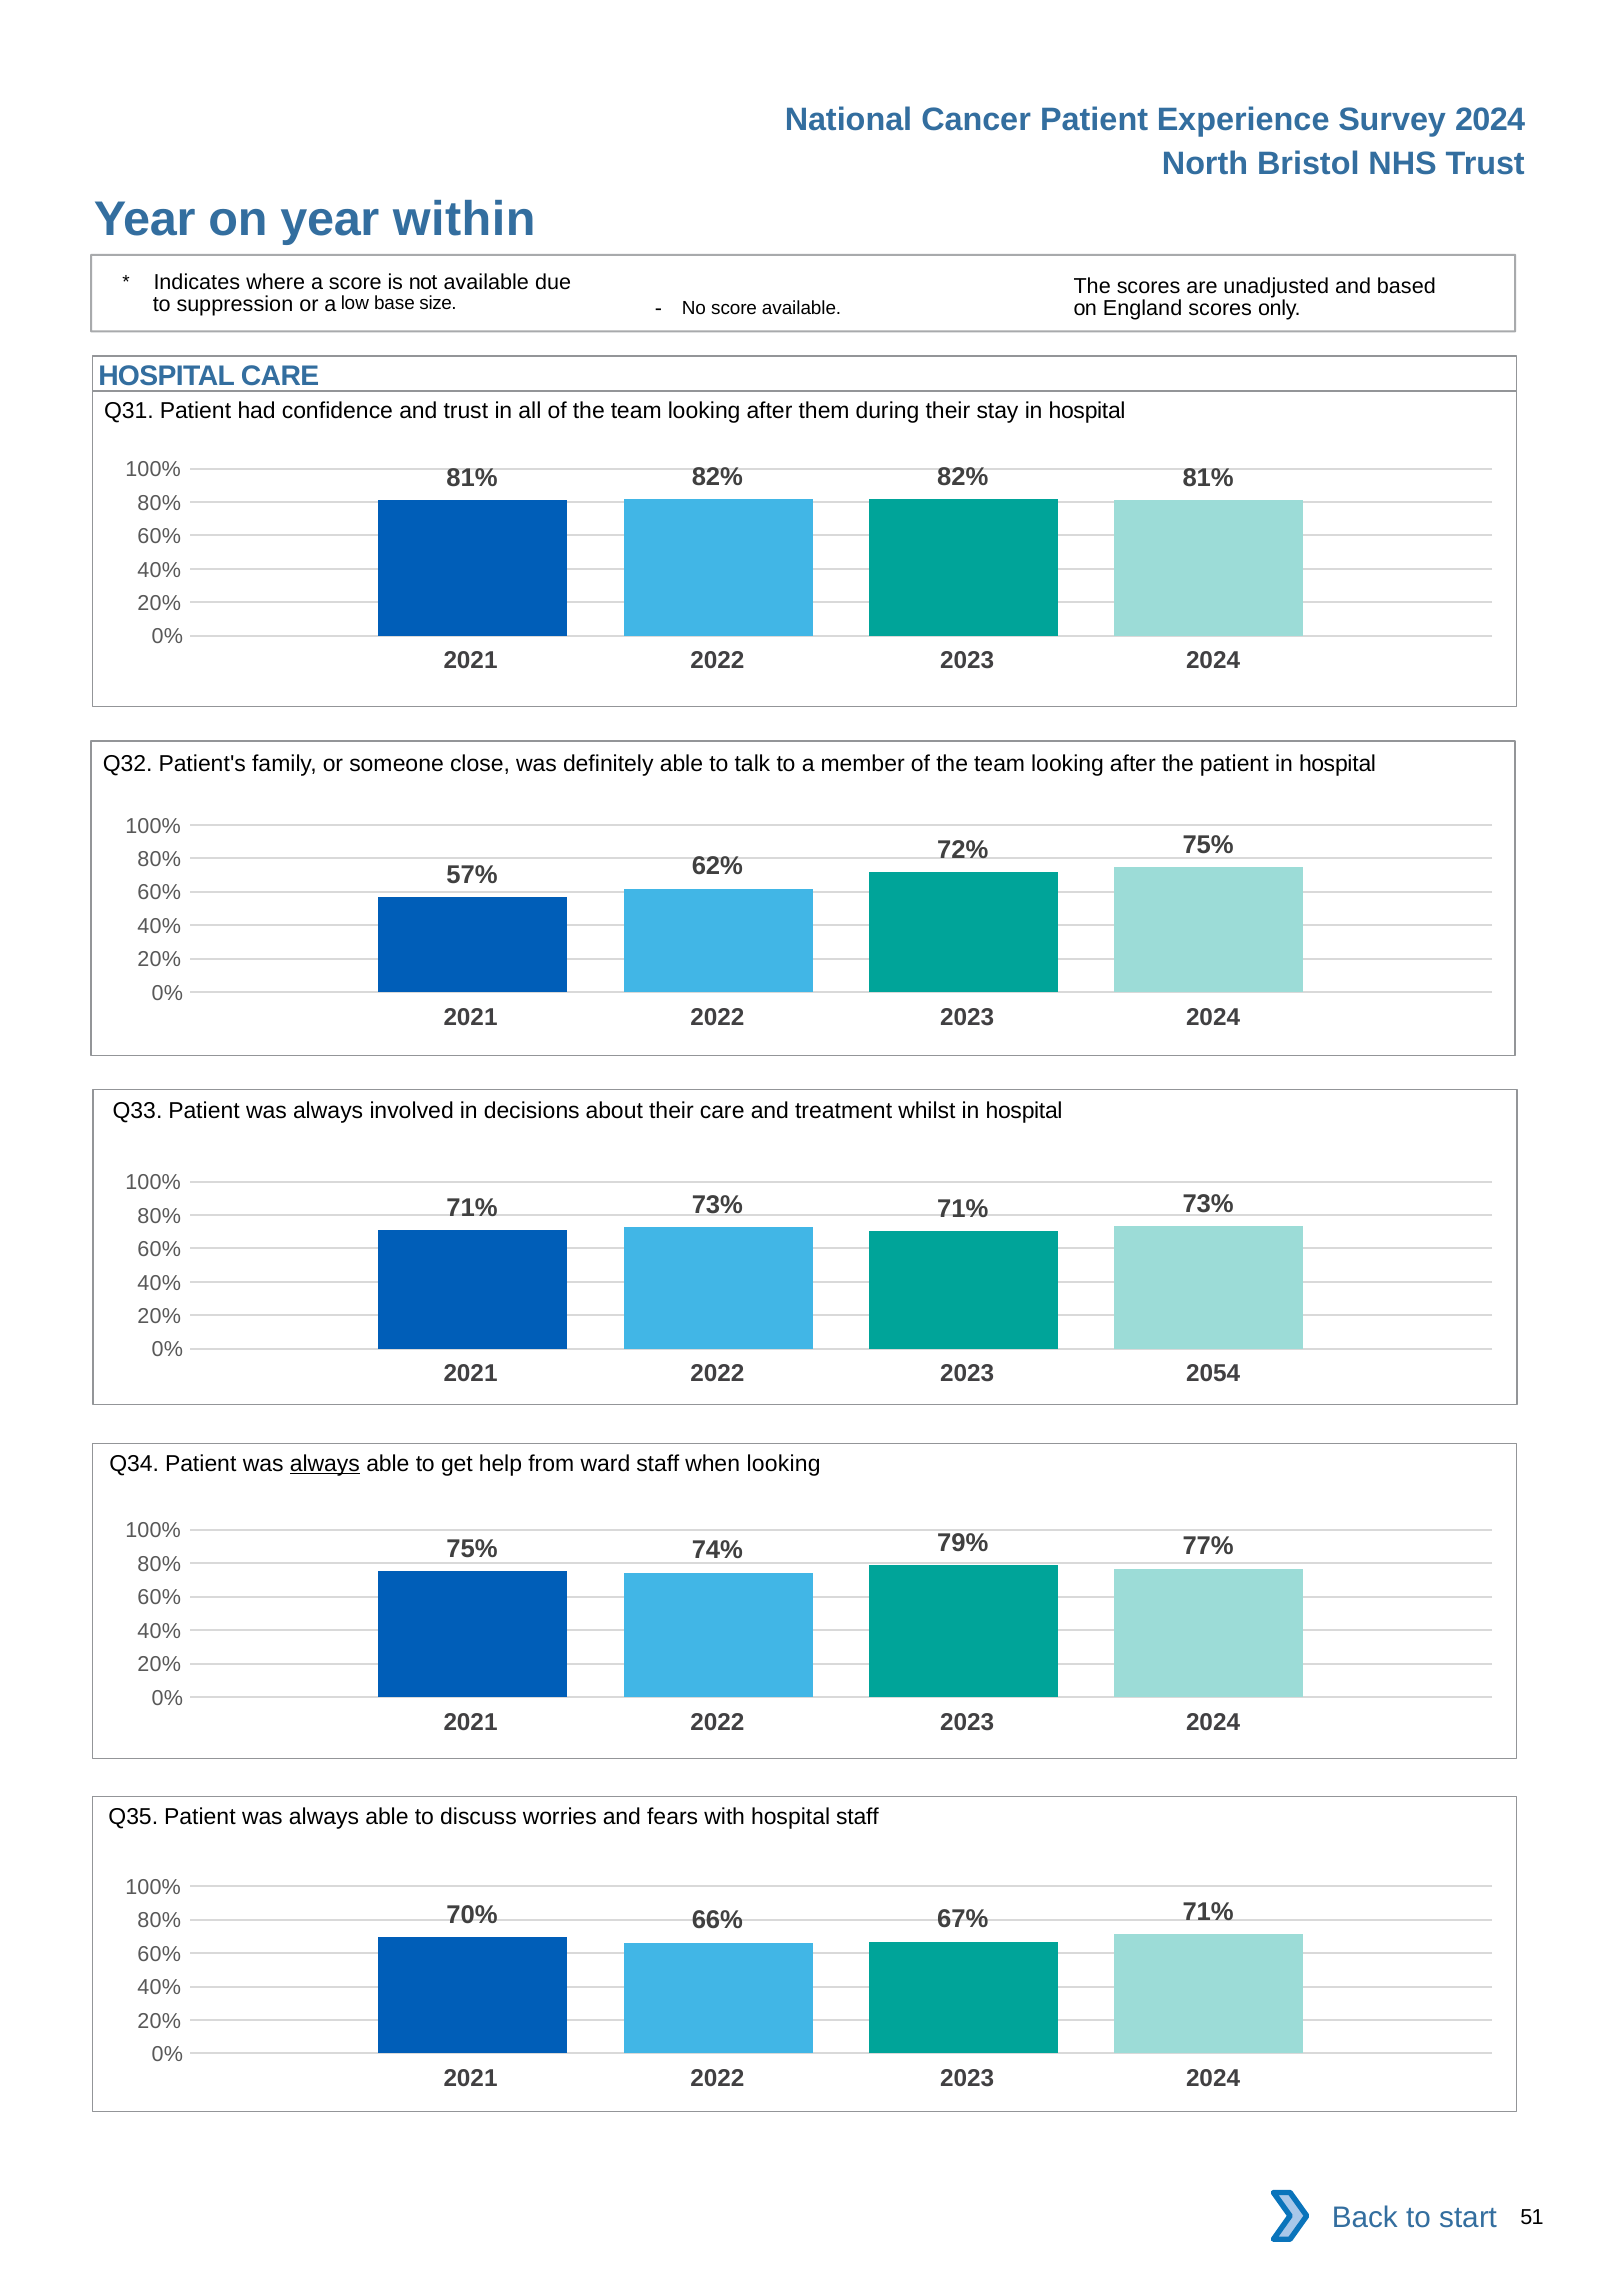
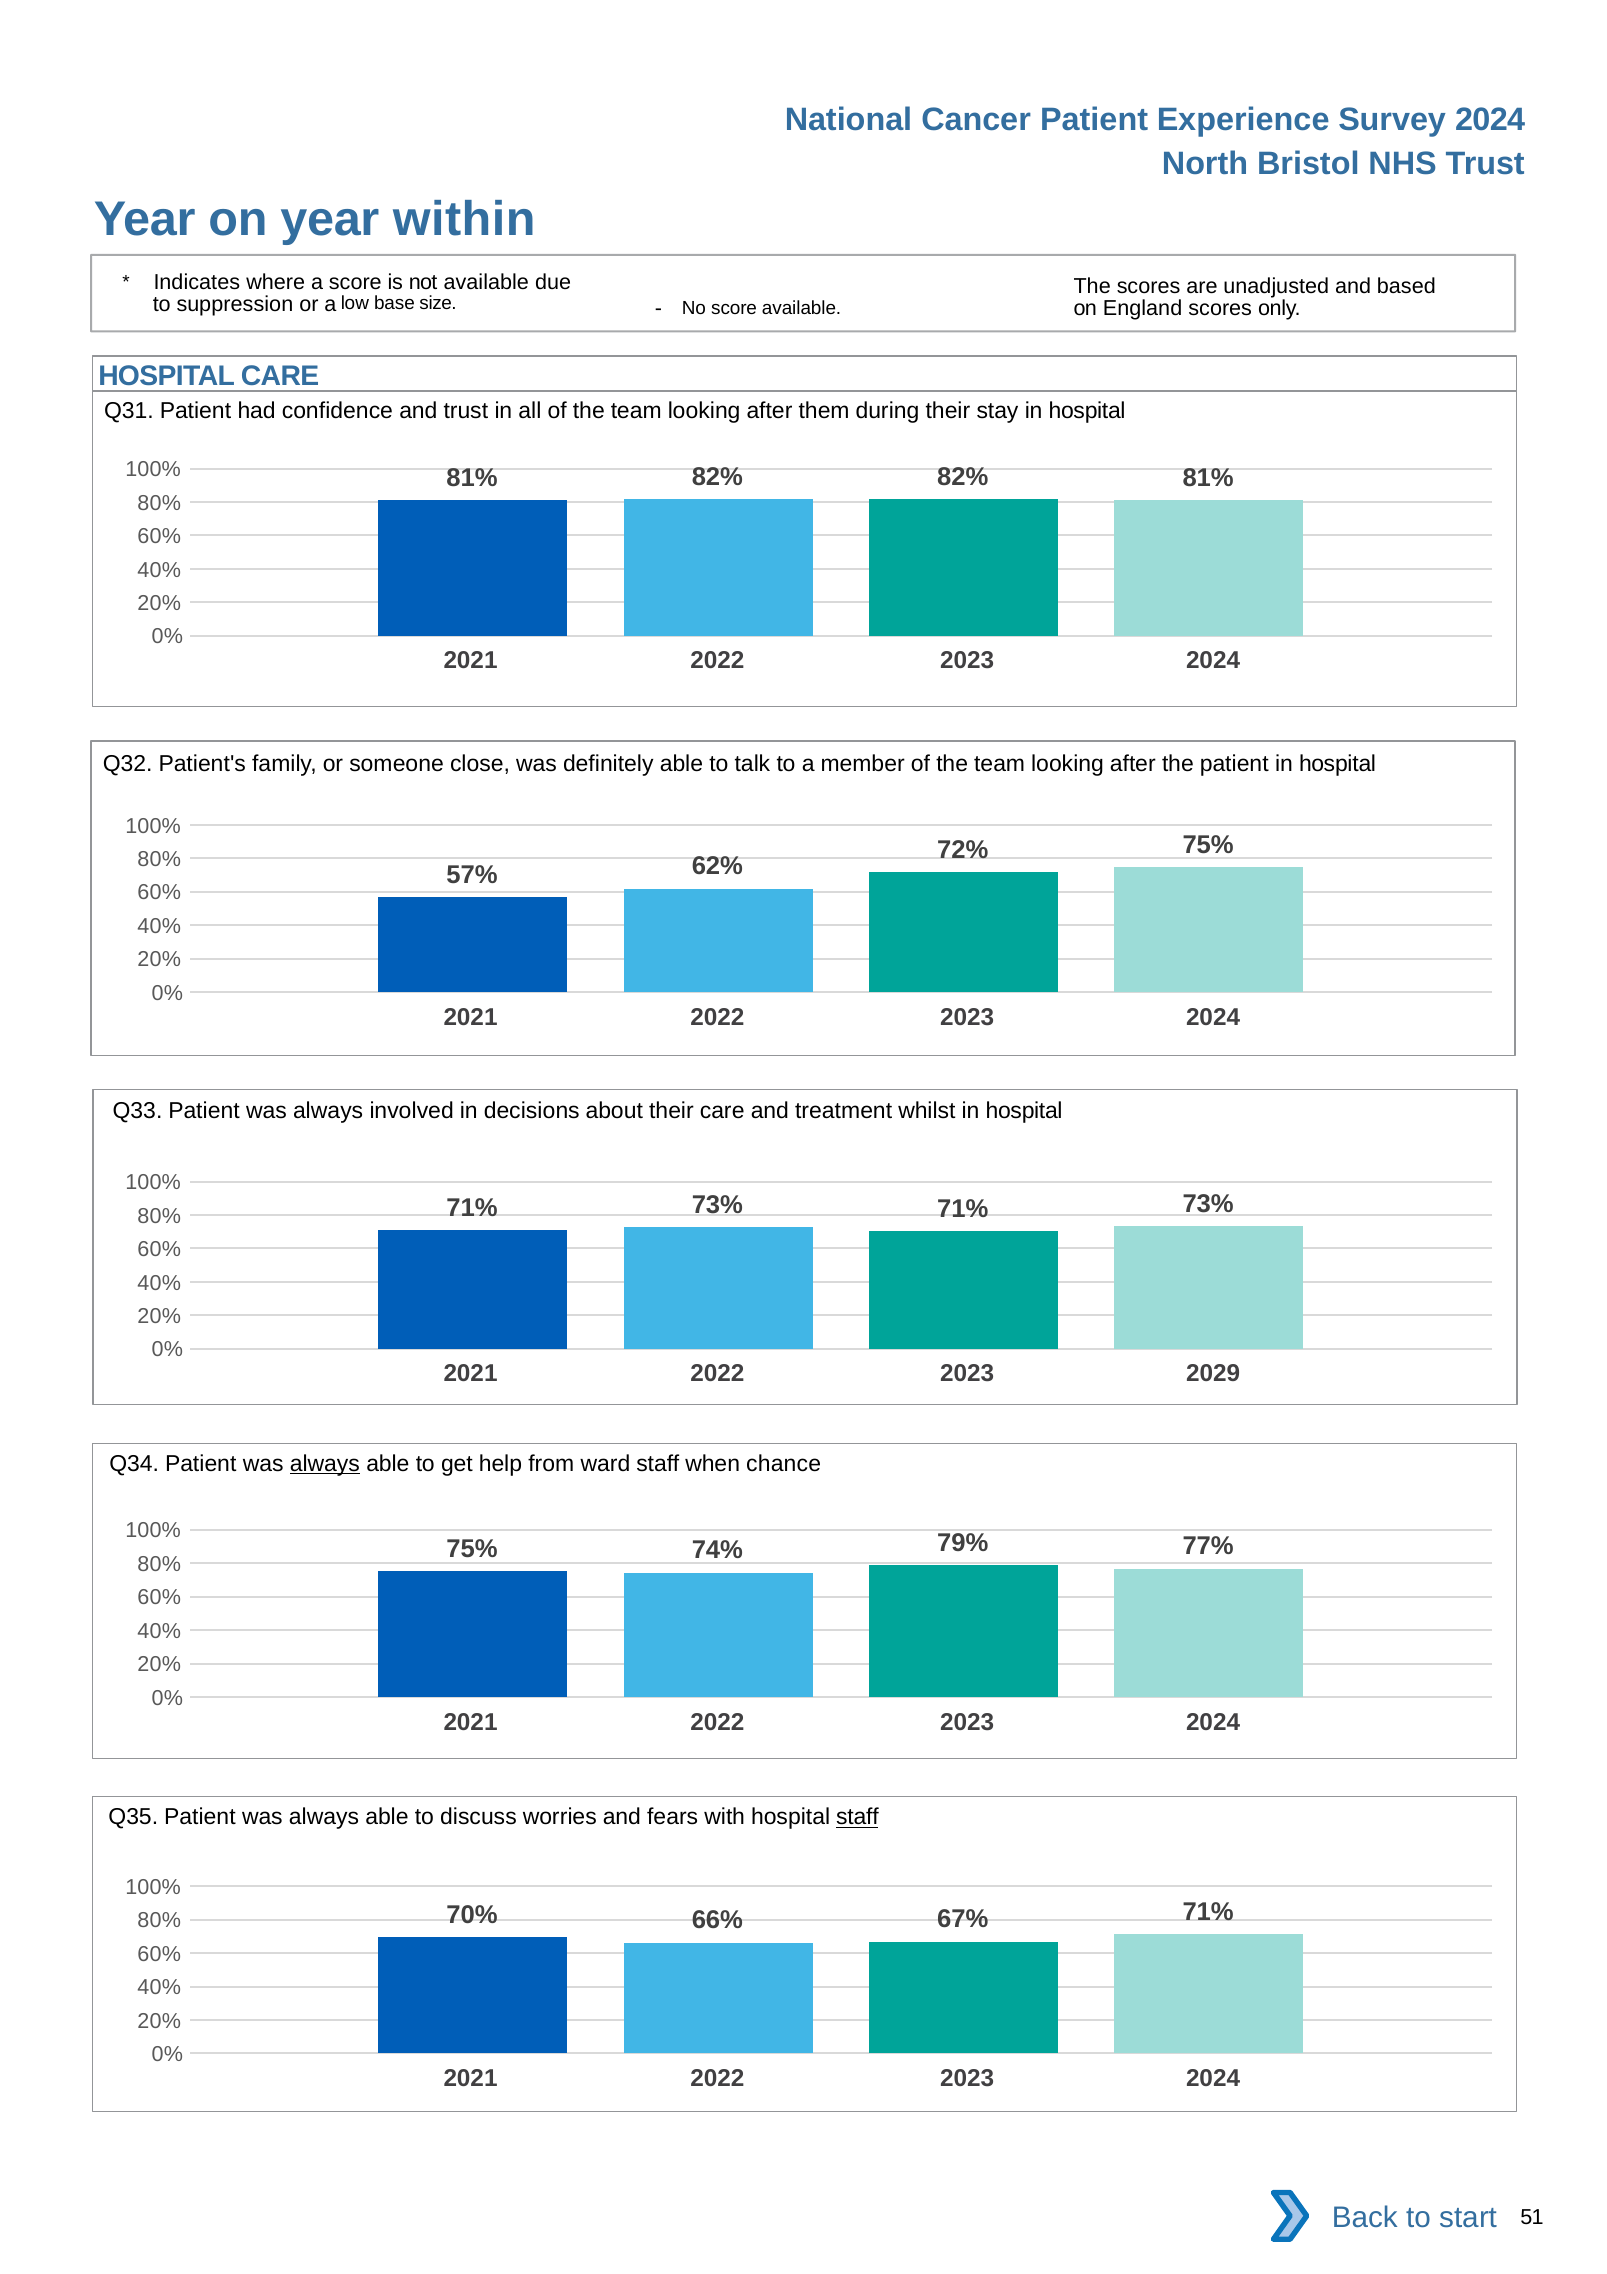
2054: 2054 -> 2029 (1213, 1374)
when looking: looking -> chance (784, 1464)
staff underline: none -> present (857, 1817)
